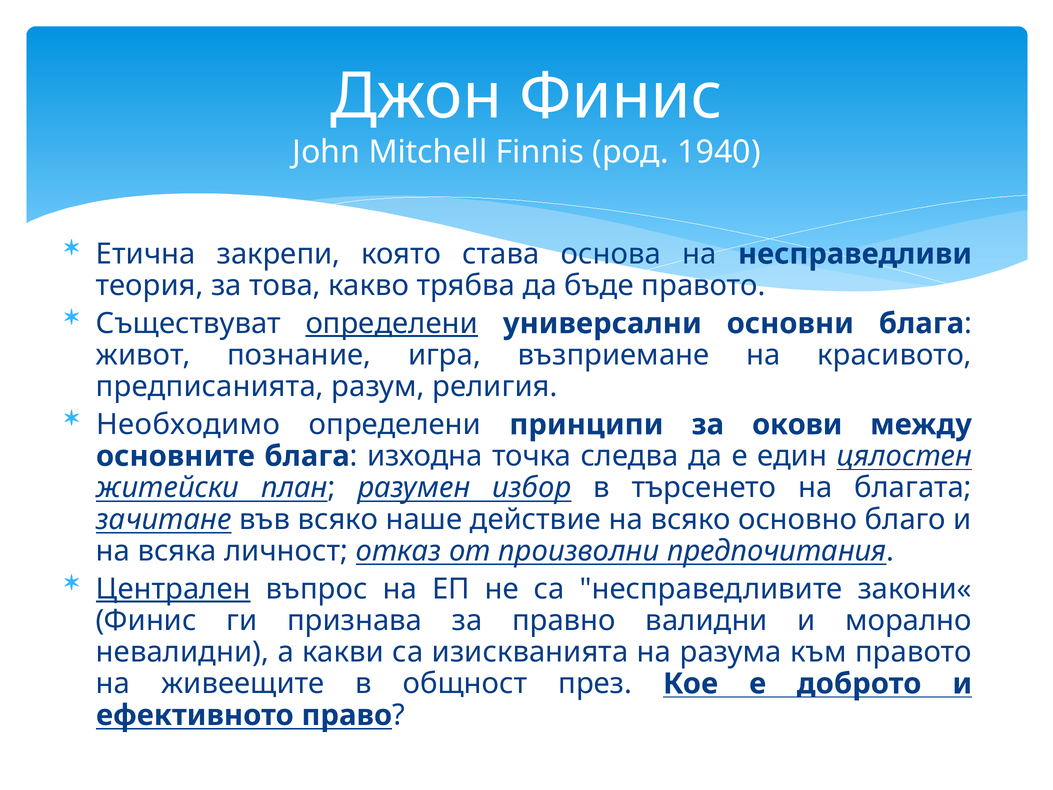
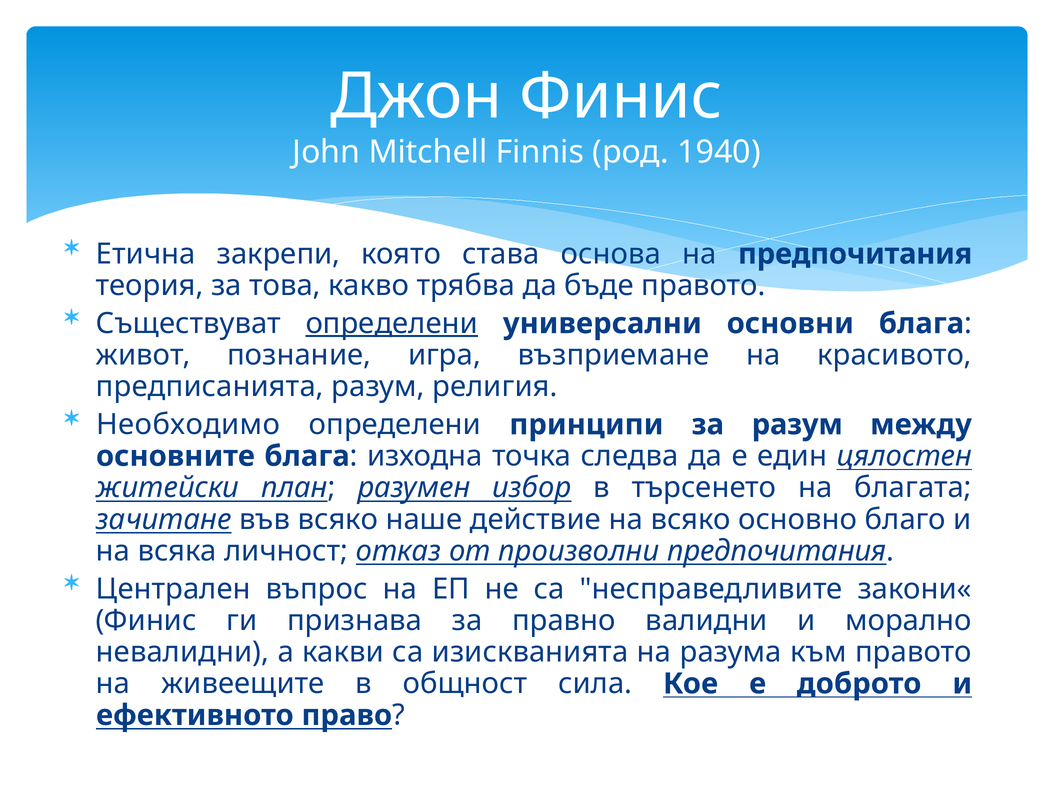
на несправедливи: несправедливи -> предпочитания (855, 254)
за окови: окови -> разум (797, 424)
Централен underline: present -> none (173, 589)
през: през -> сила (595, 683)
